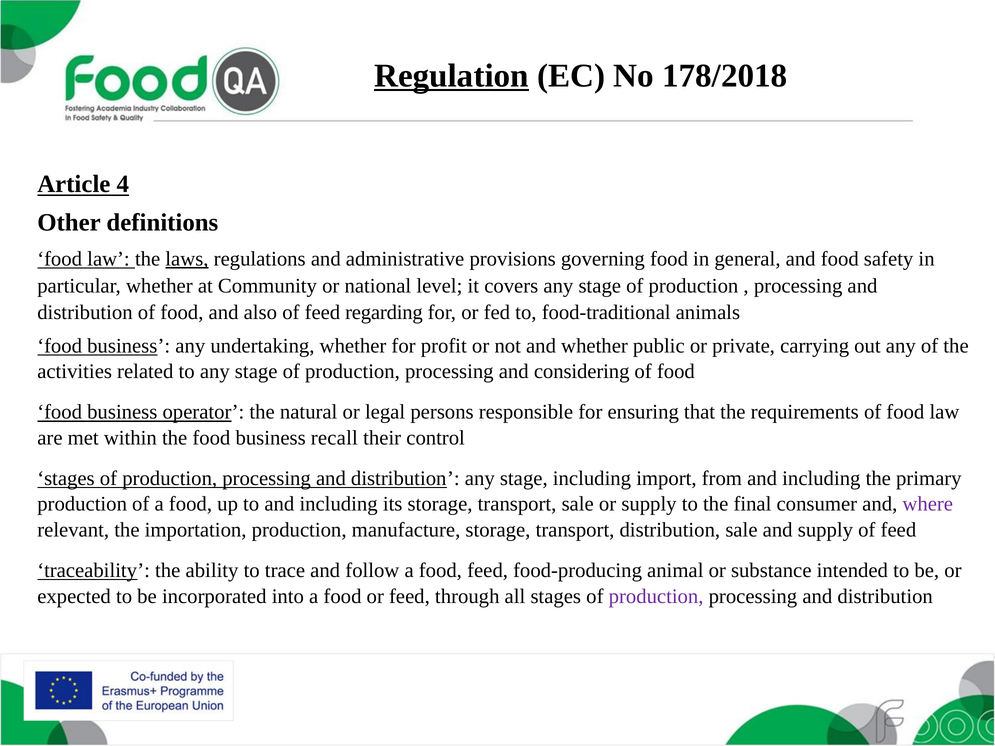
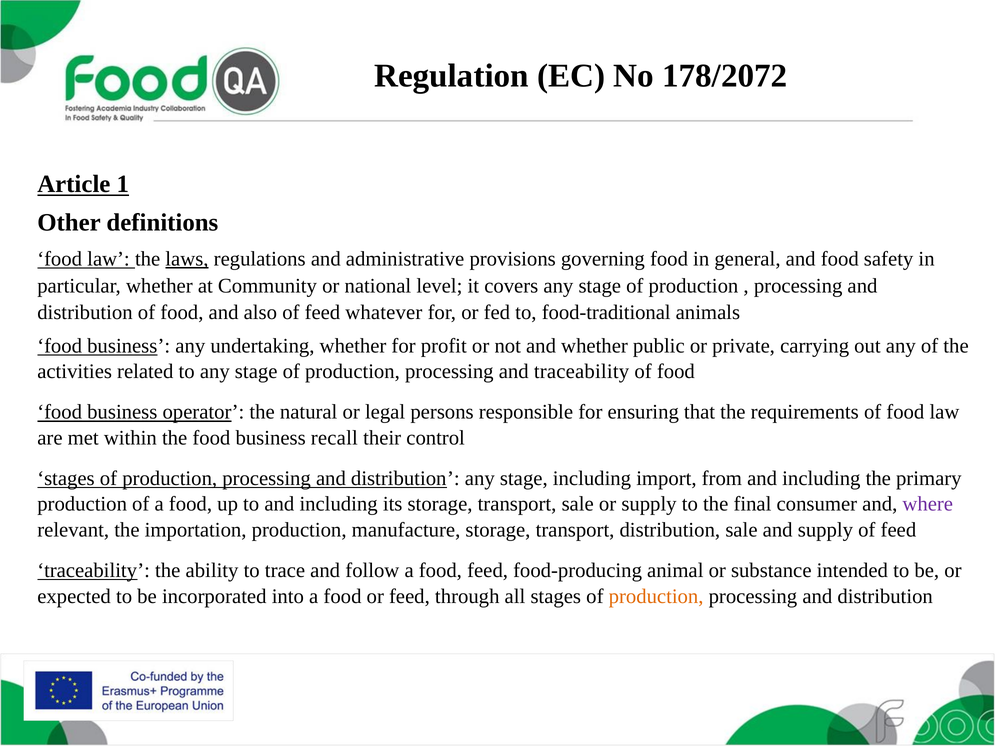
Regulation underline: present -> none (451, 76)
178/2018: 178/2018 -> 178/2072 (725, 76)
4: 4 -> 1 (123, 184)
regarding: regarding -> whatever (384, 313)
and considering: considering -> traceability (582, 372)
production colour: purple -> orange (656, 596)
